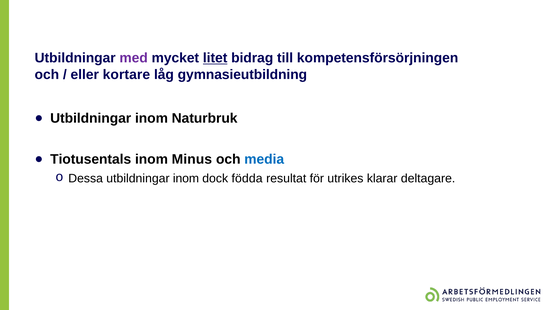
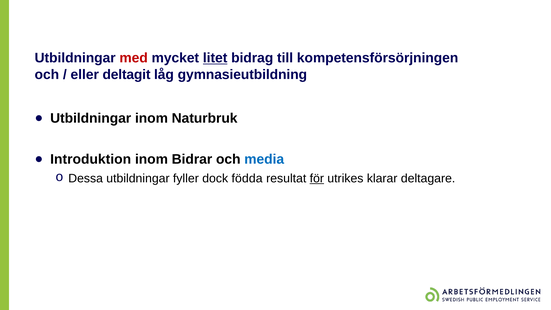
med colour: purple -> red (134, 58)
kortare: kortare -> deltagit (127, 75)
Tiotusentals: Tiotusentals -> Introduktion (91, 159)
Minus: Minus -> Bidrar (192, 159)
Dessa utbildningar inom: inom -> fyller (186, 178)
för underline: none -> present (317, 178)
